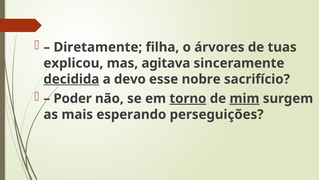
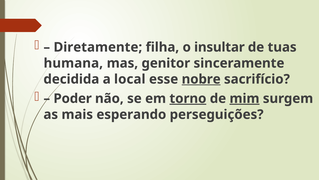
árvores: árvores -> insultar (219, 47)
explicou: explicou -> humana (73, 63)
agitava: agitava -> genitor (166, 63)
decidida underline: present -> none (71, 79)
devo: devo -> local (130, 79)
nobre underline: none -> present (201, 79)
